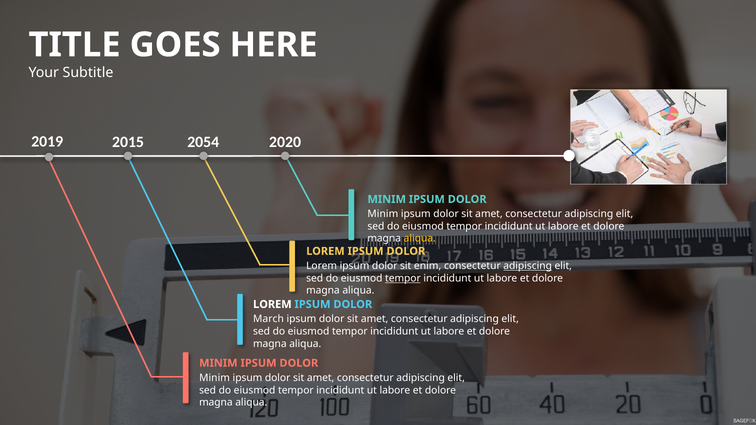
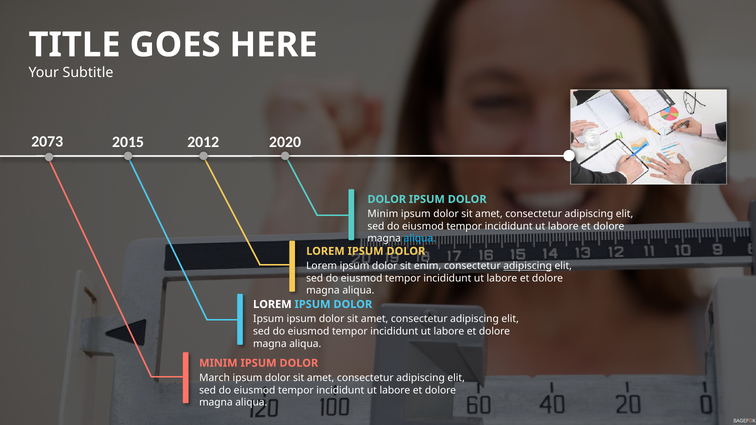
2019: 2019 -> 2073 (47, 141)
2054: 2054 -> 2012 (203, 142)
MINIM: MINIM -> DOLOR (387, 199)
aliqua colour: yellow -> light blue (420, 239)
tempor underline: present -> none (403, 278)
March: March -> Ipsum (269, 319)
Minim: Minim -> March (215, 378)
